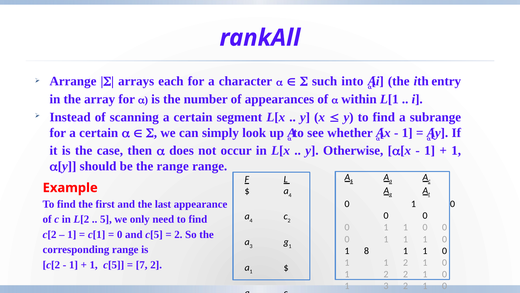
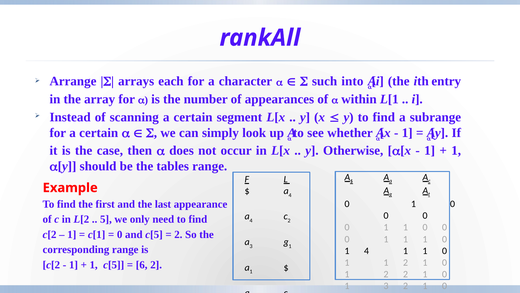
the range: range -> tables (173, 166)
8: 8 -> 4 (366, 250)
7: 7 -> 6 (142, 264)
